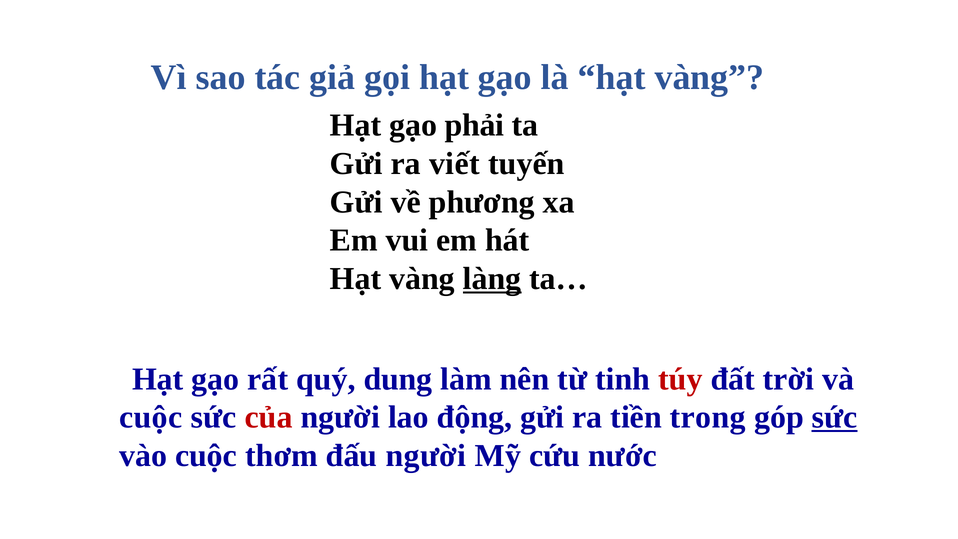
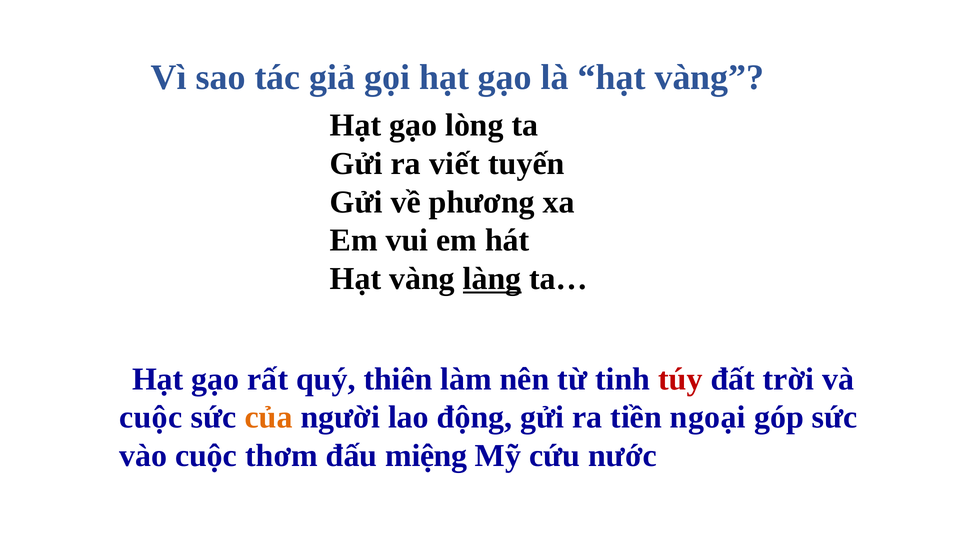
phải: phải -> lòng (474, 125)
dung: dung -> thiên (398, 379)
của colour: red -> orange (269, 417)
trong: trong -> ngoại (708, 417)
sức underline: present -> none (835, 417)
đấu người: người -> miệng (426, 456)
